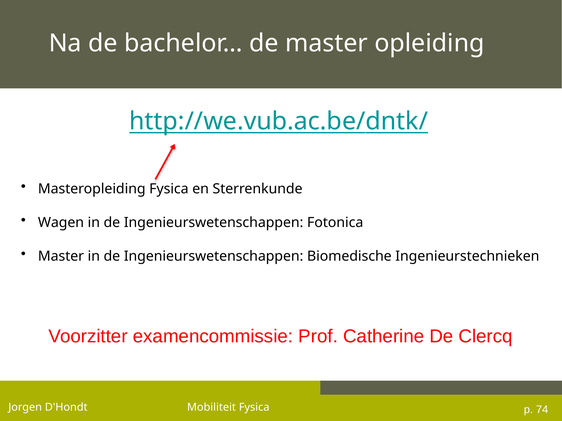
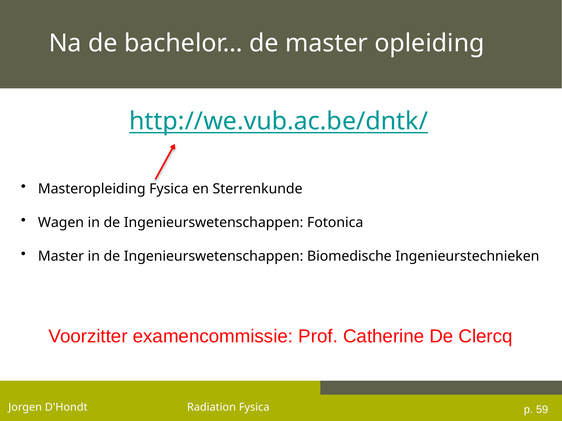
Mobiliteit: Mobiliteit -> Radiation (211, 408)
74: 74 -> 59 (542, 410)
